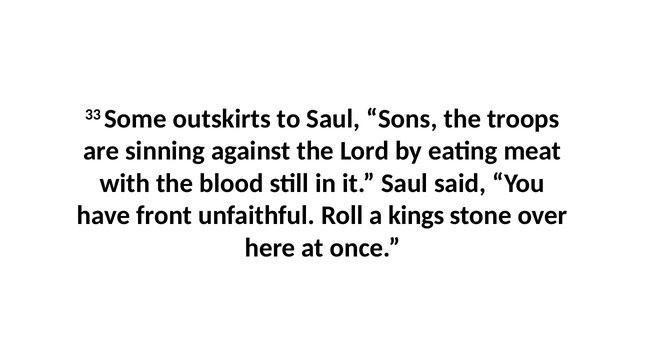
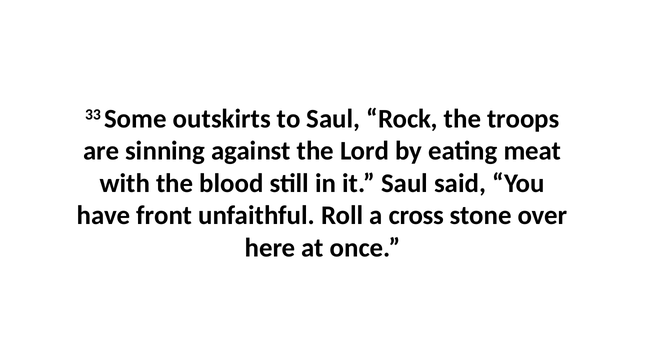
Sons: Sons -> Rock (402, 119)
kings: kings -> cross (416, 216)
